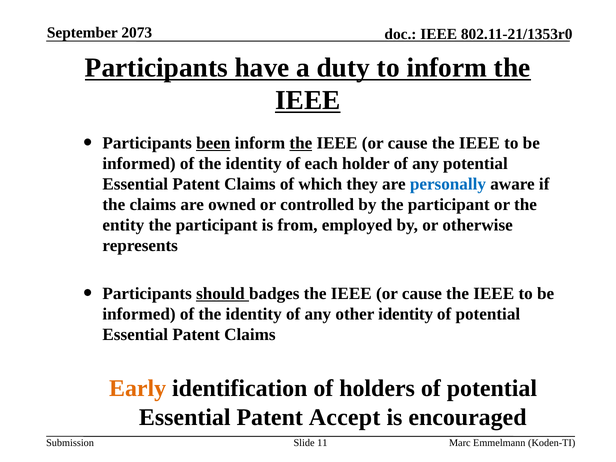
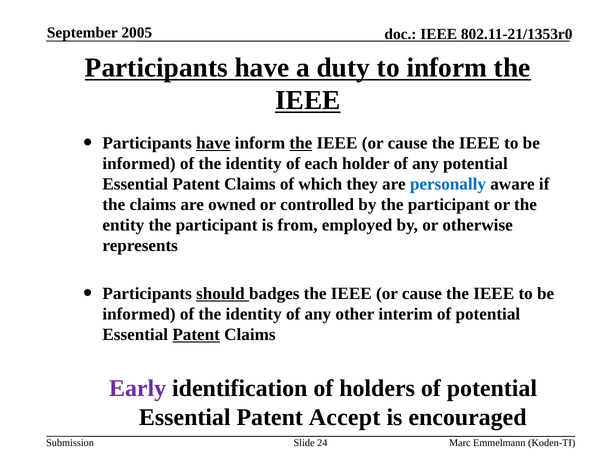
2073: 2073 -> 2005 (137, 33)
been: been -> have (213, 143)
other identity: identity -> interim (406, 314)
Patent underline: none -> present (196, 335)
Early colour: orange -> purple (138, 389)
11: 11 -> 24 (322, 443)
